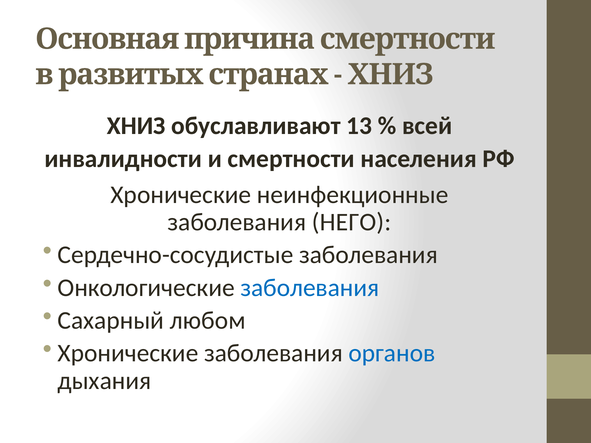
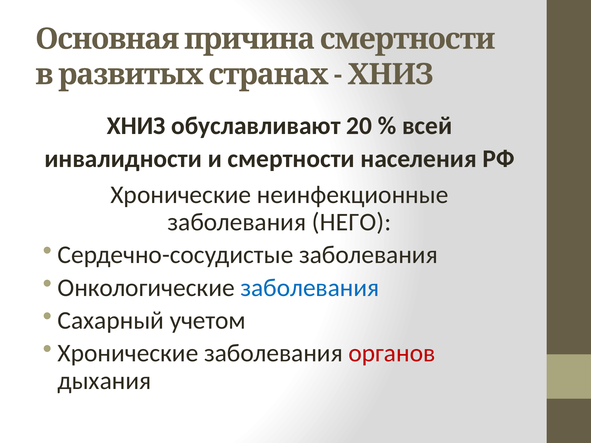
13: 13 -> 20 (359, 126)
любом: любом -> учетом (208, 321)
органов colour: blue -> red (392, 353)
